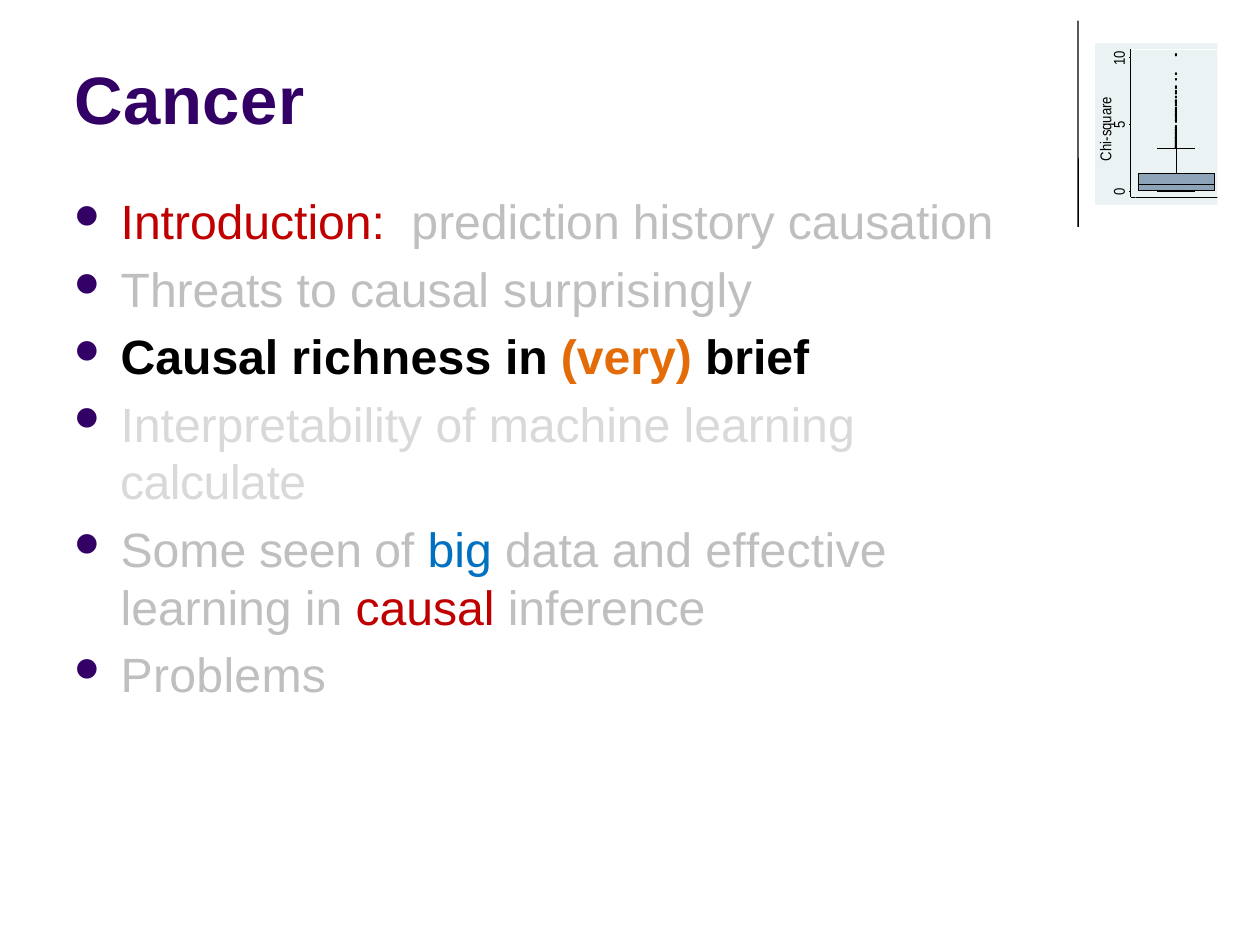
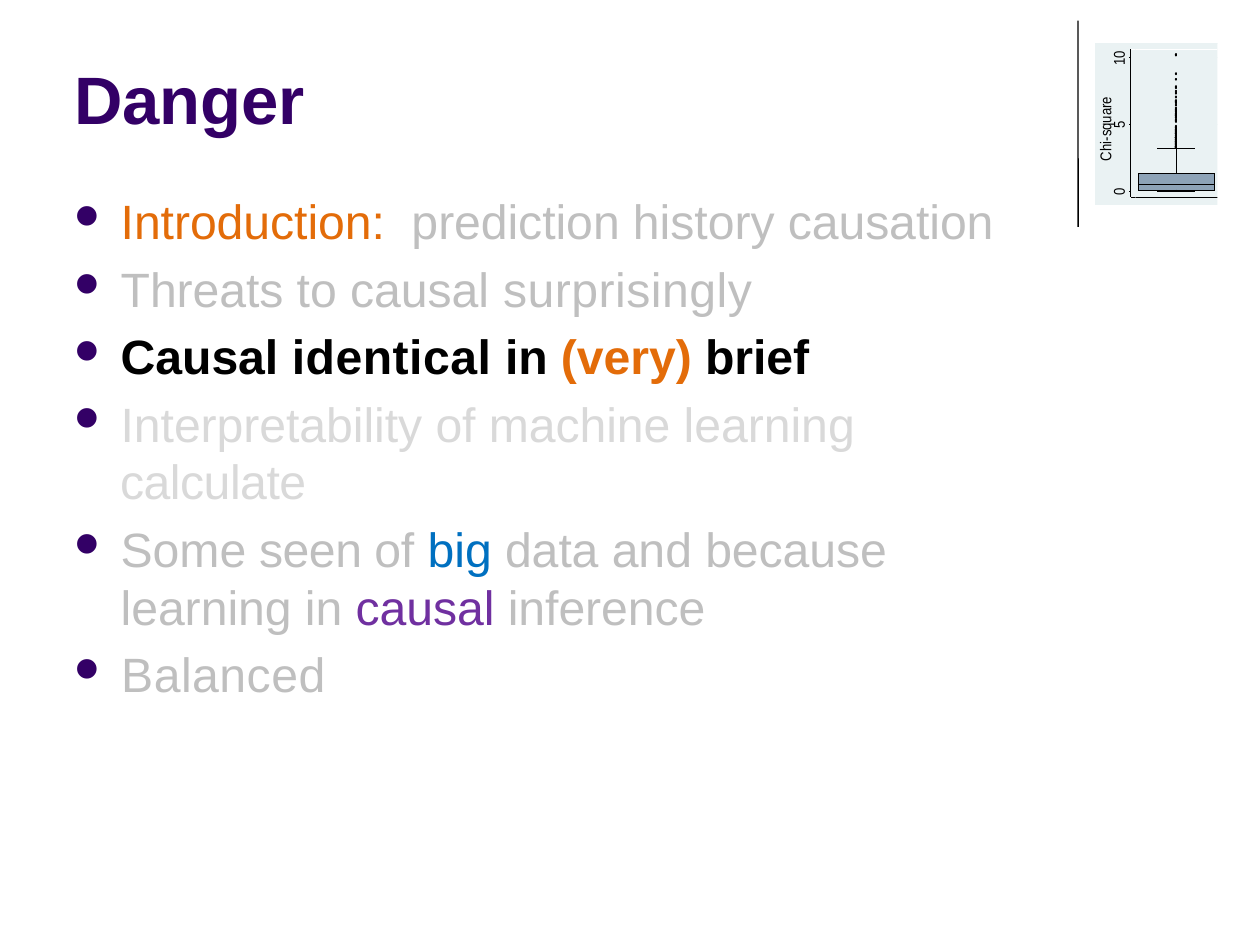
Cancer: Cancer -> Danger (190, 103)
Introduction colour: red -> orange (253, 224)
richness: richness -> identical (391, 359)
effective: effective -> because (796, 552)
causal colour: red -> purple (425, 610)
Problems: Problems -> Balanced (223, 677)
